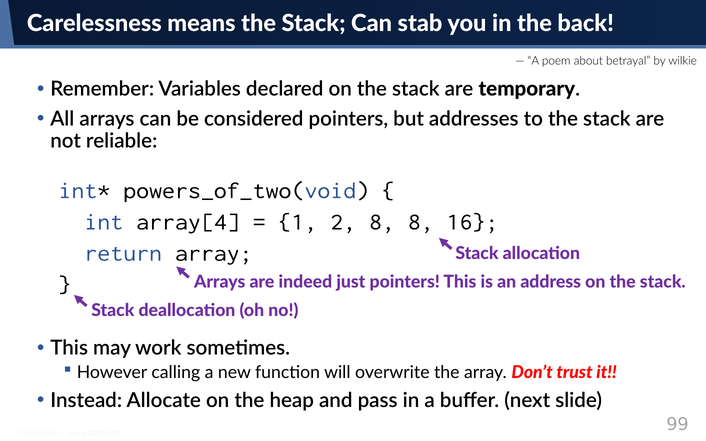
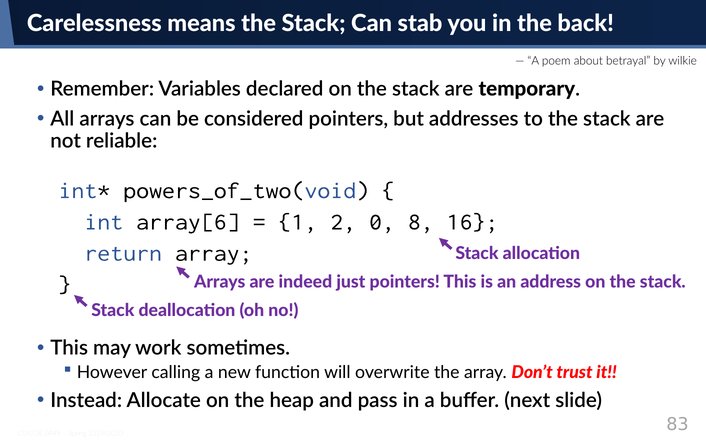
array[4: array[4 -> array[6 (188, 222)
2 8: 8 -> 0 (382, 222)
99: 99 -> 83 (677, 425)
